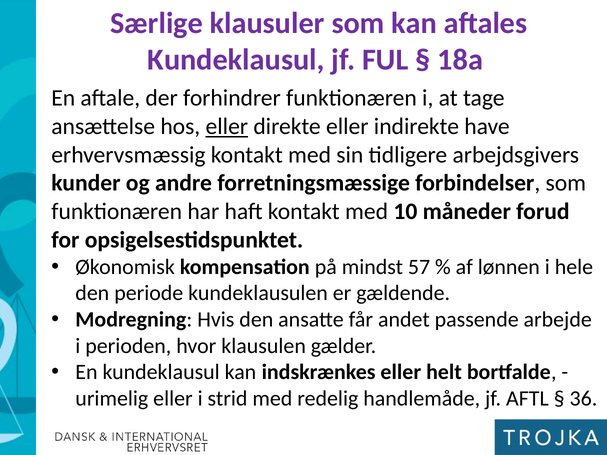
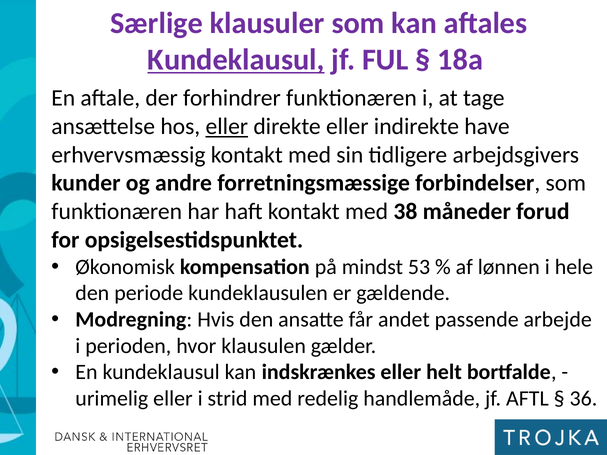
Kundeklausul underline: none -> present (236, 60)
10: 10 -> 38 (405, 212)
57: 57 -> 53 (419, 267)
